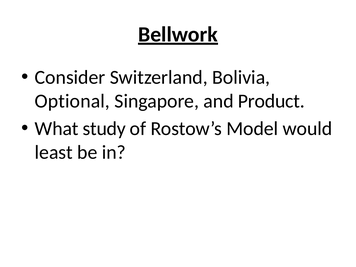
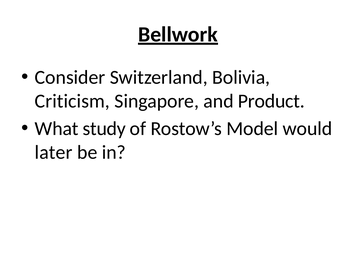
Optional: Optional -> Criticism (72, 101)
least: least -> later (54, 152)
